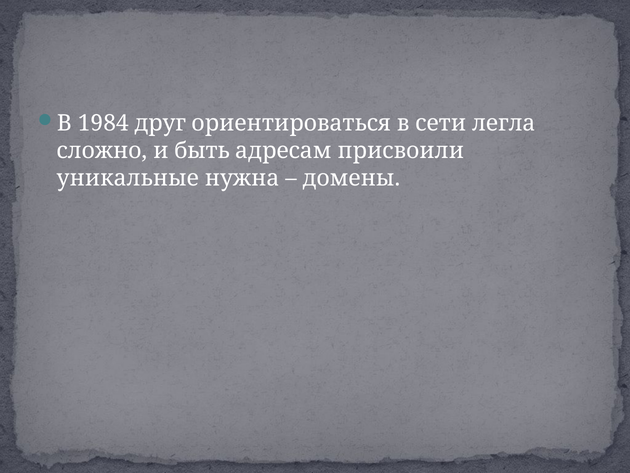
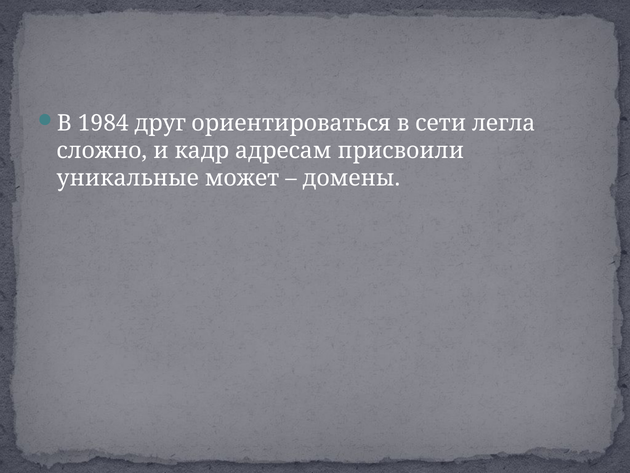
быть: быть -> кадр (202, 151)
нужна: нужна -> может (242, 178)
